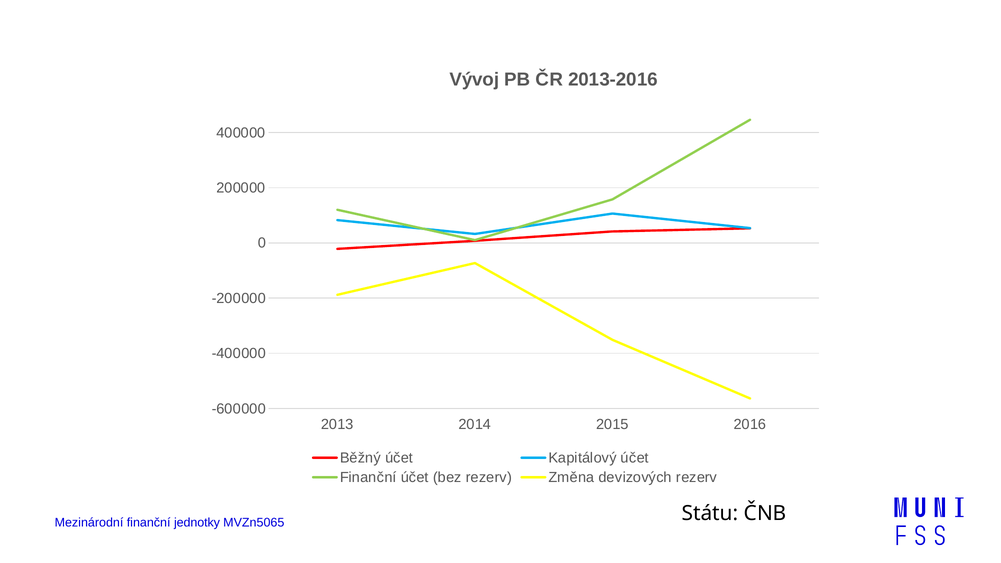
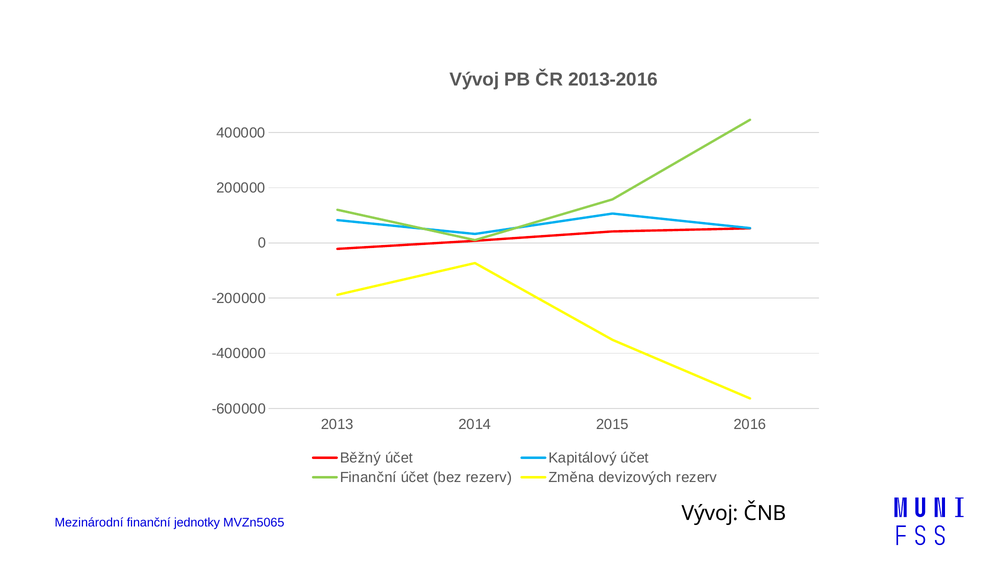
Státu: Státu -> Vývoj (710, 513)
